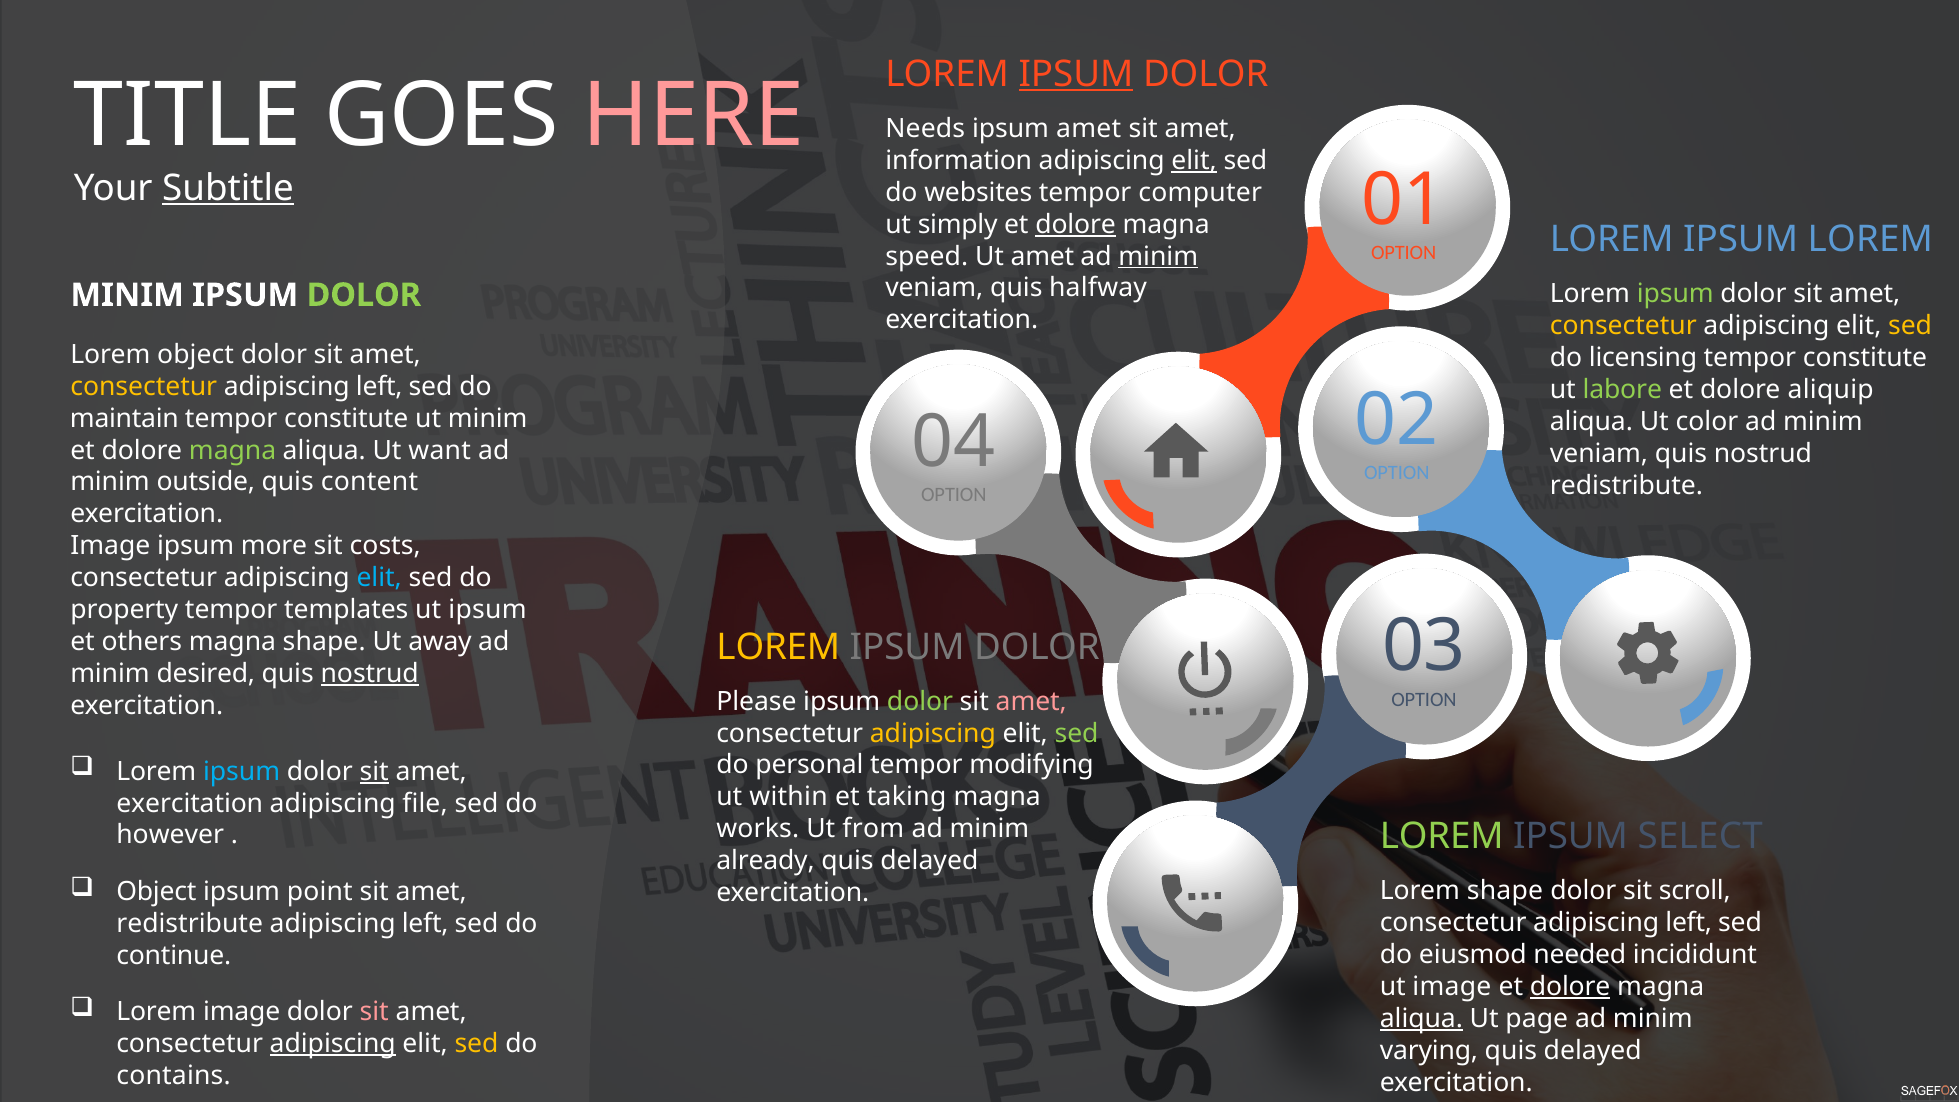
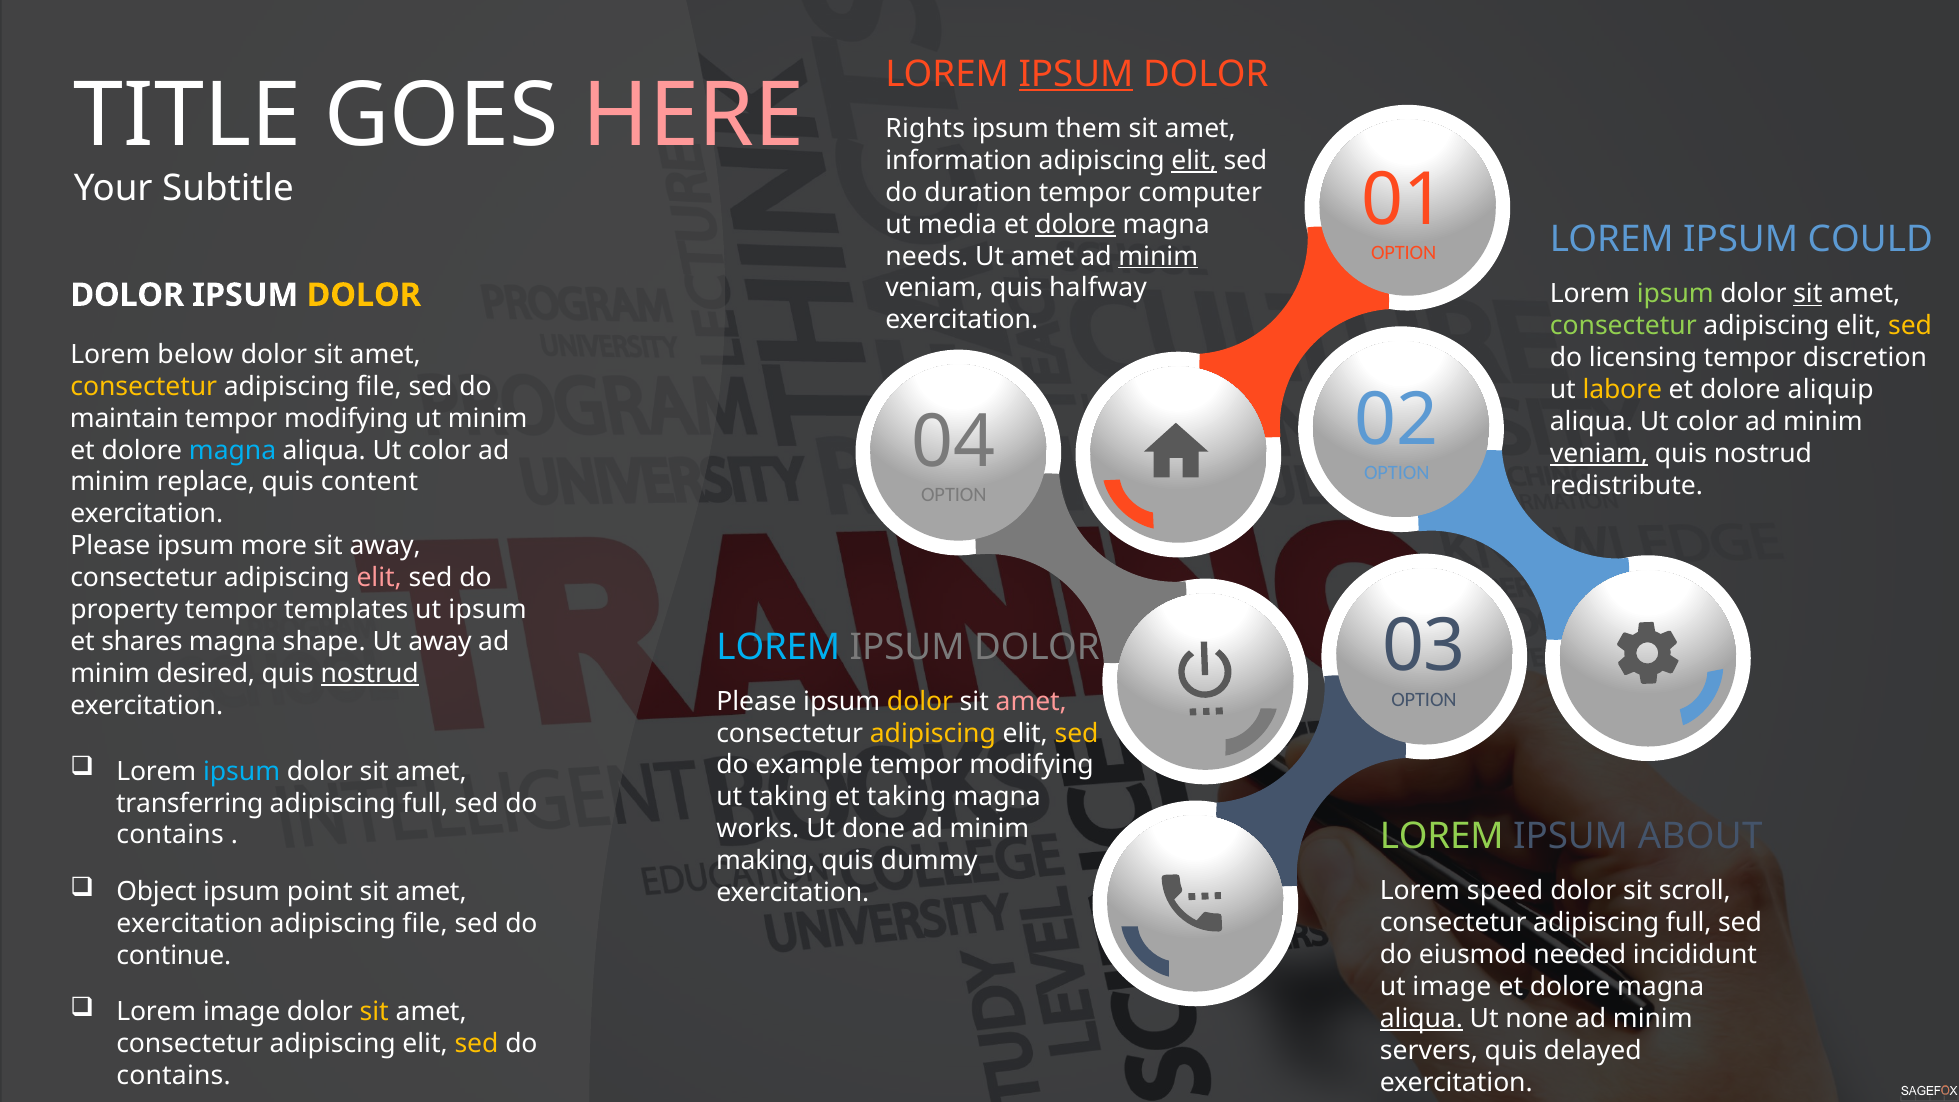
Needs: Needs -> Rights (925, 129)
ipsum amet: amet -> them (1089, 129)
Subtitle underline: present -> none (228, 188)
websites: websites -> duration (978, 192)
simply: simply -> media (957, 224)
IPSUM LOREM: LOREM -> COULD (1870, 240)
speed: speed -> needs (927, 256)
sit underline: none -> present (1808, 294)
MINIM: MINIM -> DOLOR (127, 295)
DOLOR colour: light green -> yellow (364, 295)
consectetur colour: yellow -> light green (1623, 326)
Lorem object: object -> below (196, 355)
constitute: constitute -> discretion (1865, 358)
left: left -> file (379, 387)
labore colour: light green -> yellow (1622, 390)
constitute: constitute -> modifying (346, 418)
magna colour: light green -> light blue (233, 450)
want: want -> color (440, 450)
veniam underline: none -> present (1599, 453)
outside: outside -> replace (206, 482)
Image: Image -> Please (110, 546)
sit costs: costs -> away (385, 546)
elit colour: light blue -> pink (379, 578)
others: others -> shares (142, 642)
LOREM colour: yellow -> light blue (778, 647)
dolor colour: light green -> yellow (920, 701)
sed colour: light green -> yellow (1077, 733)
sit underline: present -> none (374, 771)
personal: personal -> example (809, 765)
ut within: within -> taking (789, 797)
exercitation: exercitation -> transferring (190, 803)
file: file -> full (425, 803)
from: from -> done (874, 829)
SELECT: SELECT -> ABOUT (1700, 837)
however: however -> contains (170, 835)
already: already -> making (766, 861)
delayed: delayed -> dummy (929, 861)
Lorem shape: shape -> speed (1505, 891)
left: left -> full (1689, 923)
redistribute: redistribute -> exercitation (190, 923)
left: left -> file (425, 923)
dolore underline: present -> none (1570, 987)
sit colour: pink -> yellow (374, 1012)
page: page -> none (1537, 1019)
adipiscing underline: present -> none (333, 1044)
varying: varying -> servers (1429, 1050)
